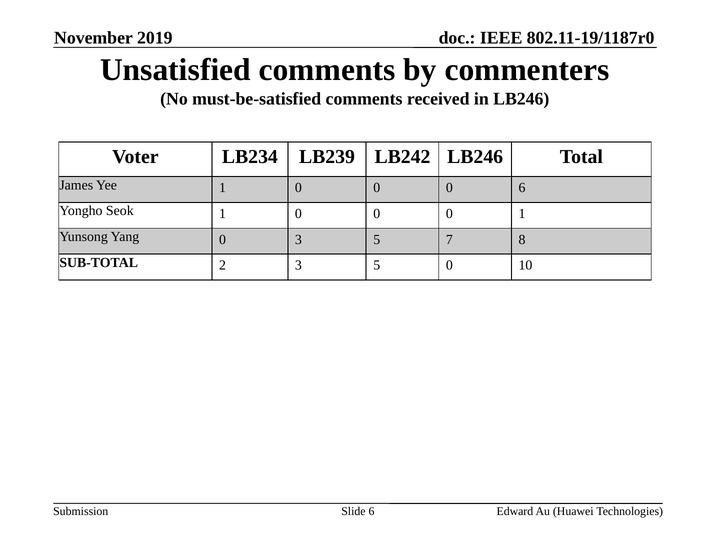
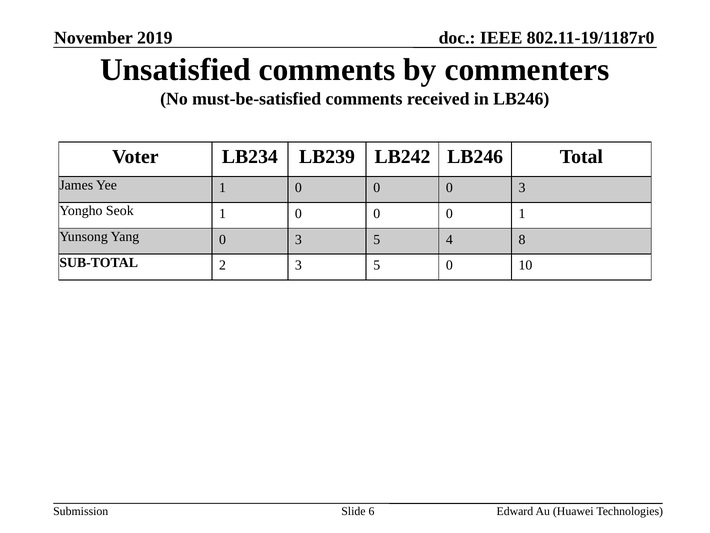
0 0 6: 6 -> 3 (522, 188)
7: 7 -> 4 (449, 239)
